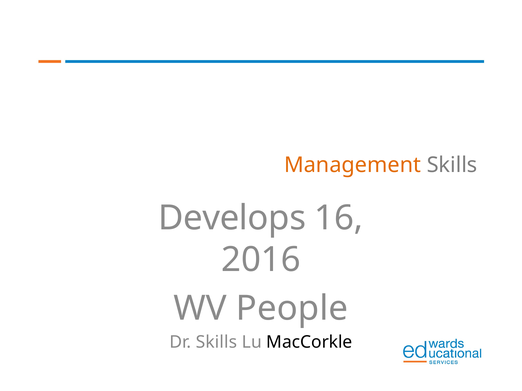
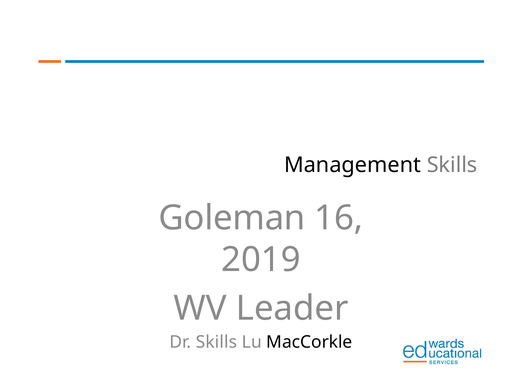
Management colour: orange -> black (353, 165)
Develops: Develops -> Goleman (232, 218)
2016: 2016 -> 2019 (261, 260)
People: People -> Leader (292, 309)
